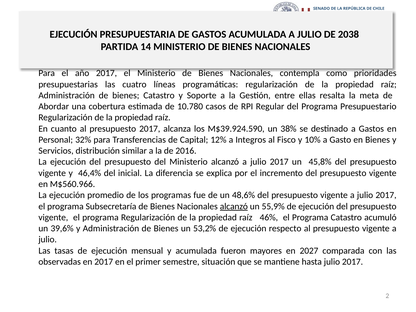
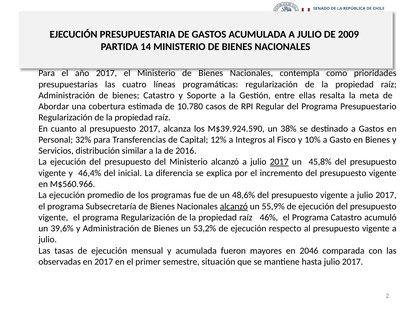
2038: 2038 -> 2009 (348, 34)
2017 underline: none -> present (279, 162)
2027: 2027 -> 2046 (309, 251)
